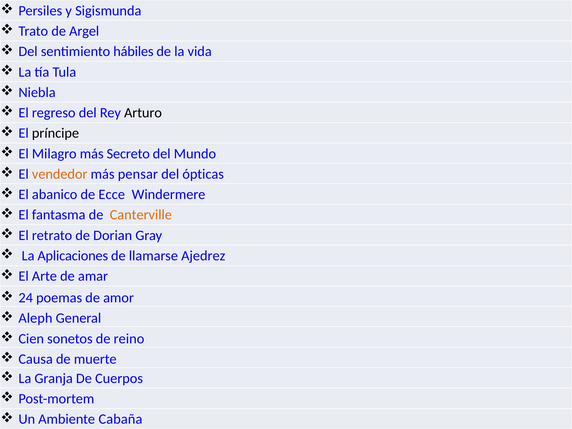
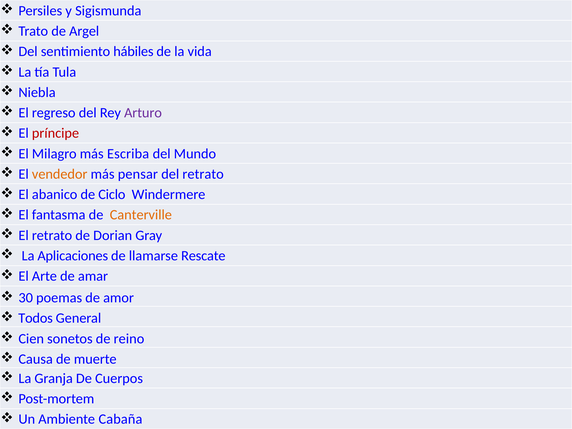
Arturo colour: black -> purple (143, 113)
príncipe colour: black -> red (56, 133)
Secreto: Secreto -> Escriba (128, 154)
del ópticas: ópticas -> retrato (203, 174)
Ecce: Ecce -> Ciclo (112, 195)
Ajedrez: Ajedrez -> Rescate (203, 256)
24: 24 -> 30 (26, 298)
Aleph: Aleph -> Todos (36, 318)
